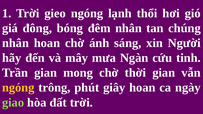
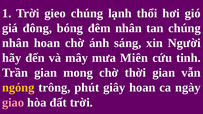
gieo ngóng: ngóng -> chúng (87, 13)
Ngàn: Ngàn -> Miên (134, 58)
giao colour: light green -> pink (13, 103)
